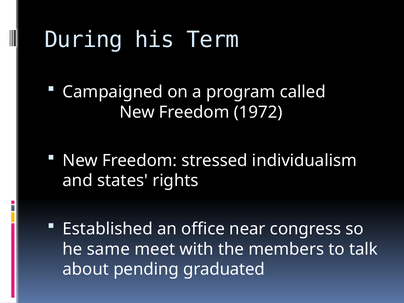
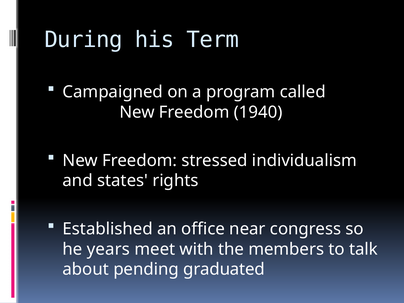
1972: 1972 -> 1940 (258, 112)
same: same -> years (108, 249)
